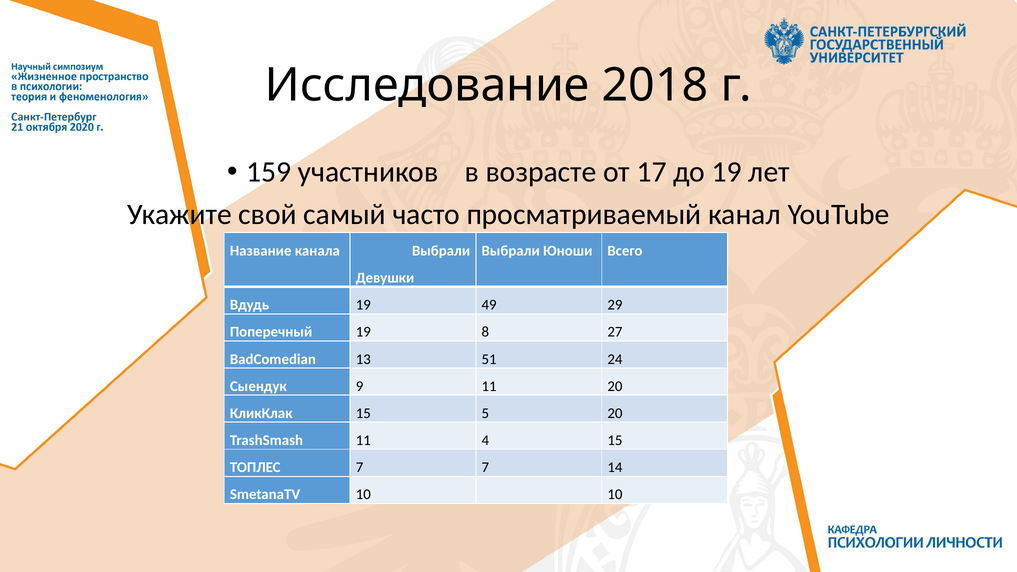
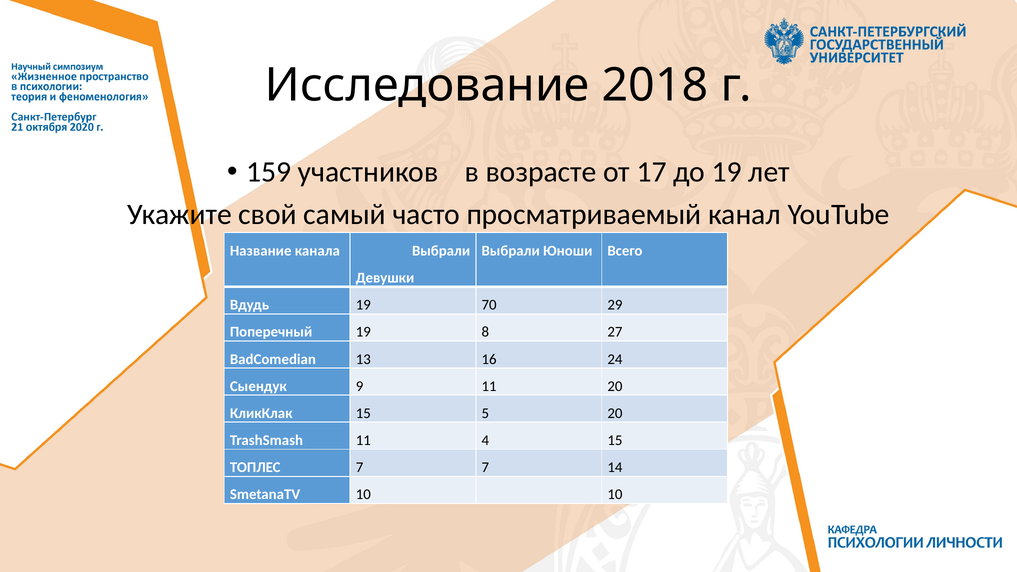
49: 49 -> 70 (489, 305)
51: 51 -> 16 (489, 359)
